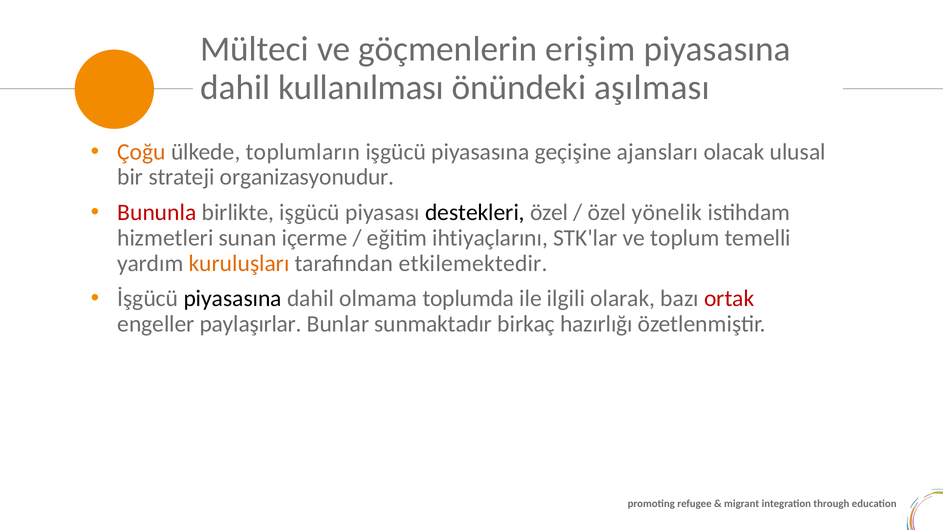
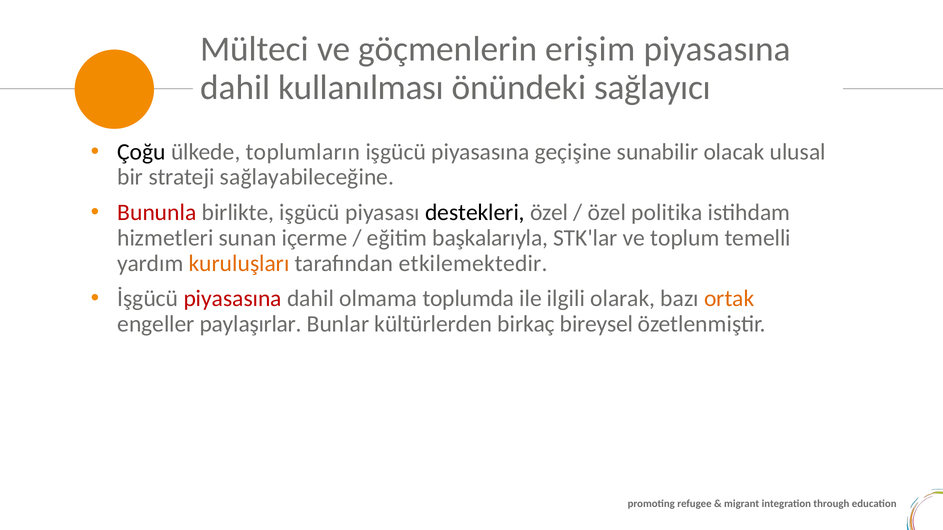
aşılması: aşılması -> sağlayıcı (652, 87)
Çoğu colour: orange -> black (142, 152)
ajansları: ajansları -> sunabilir (658, 152)
organizasyonudur: organizasyonudur -> sağlayabileceğine (307, 177)
yönelik: yönelik -> politika (667, 213)
ihtiyaçlarını: ihtiyaçlarını -> başkalarıyla (490, 238)
piyasasına colour: black -> red (233, 299)
ortak colour: red -> orange (729, 299)
sunmaktadır: sunmaktadır -> kültürlerden (433, 324)
hazırlığı: hazırlığı -> bireysel (596, 324)
